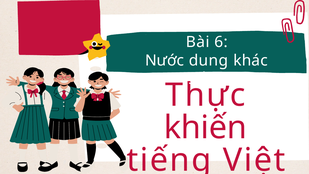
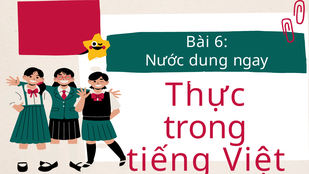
khác: khác -> ngay (251, 61)
khiến: khiến -> trong (205, 127)
